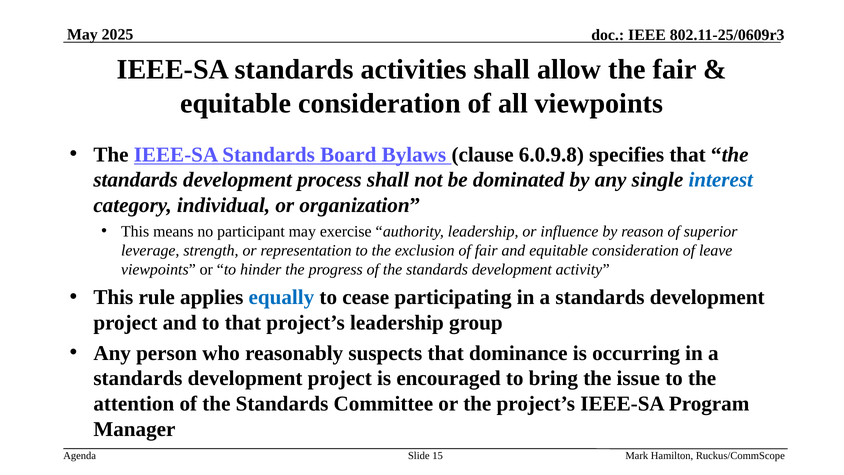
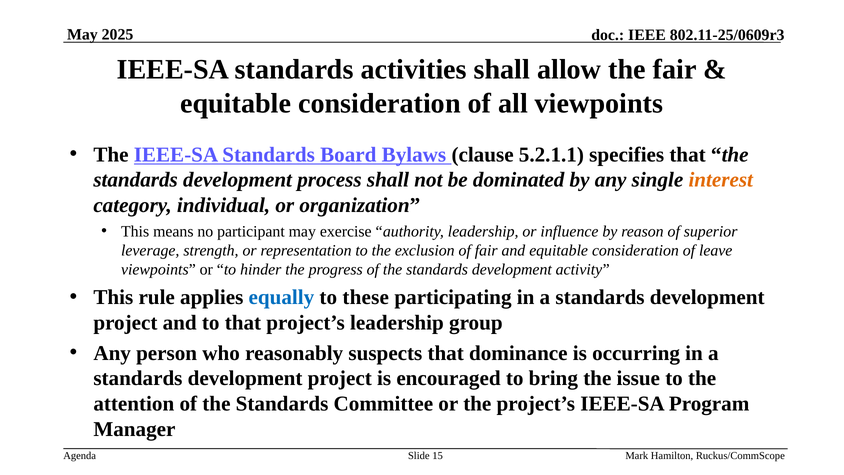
6.0.9.8: 6.0.9.8 -> 5.2.1.1 (551, 154)
interest colour: blue -> orange (721, 180)
cease: cease -> these (366, 297)
